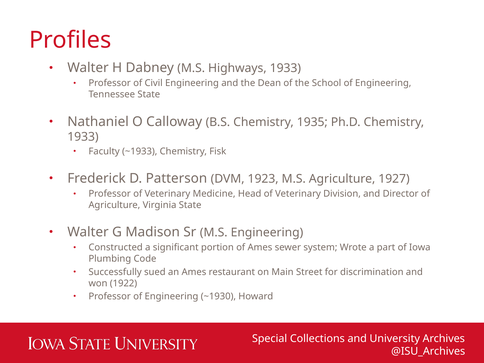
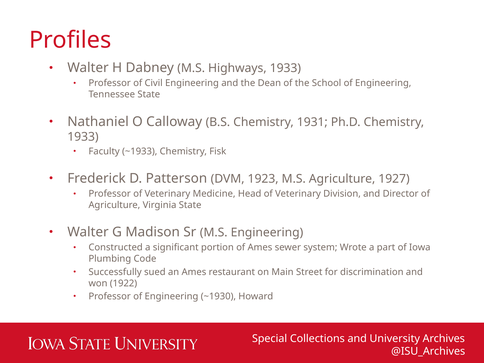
1935: 1935 -> 1931 (312, 122)
